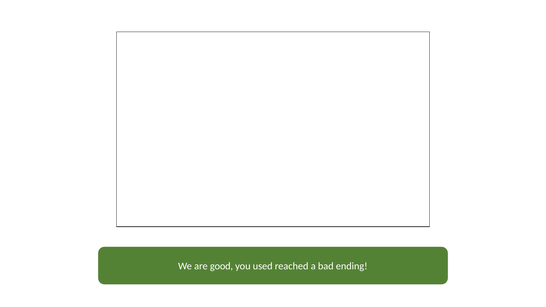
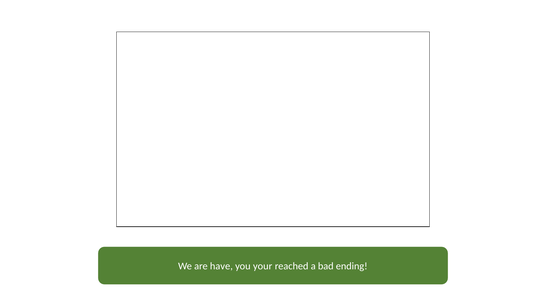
good: good -> have (221, 266)
used: used -> your (263, 266)
